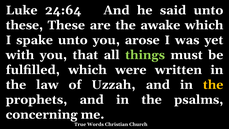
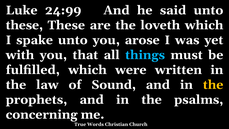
24:64: 24:64 -> 24:99 (63, 10)
awake: awake -> loveth (160, 25)
things colour: light green -> light blue (145, 55)
Uzzah: Uzzah -> Sound (114, 85)
